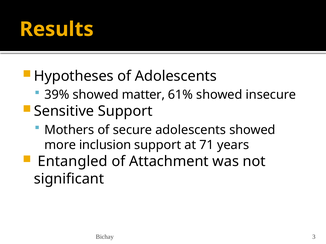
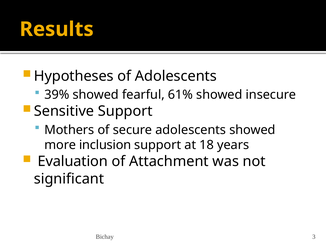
matter: matter -> fearful (143, 95)
71: 71 -> 18 (207, 145)
Entangled: Entangled -> Evaluation (73, 162)
